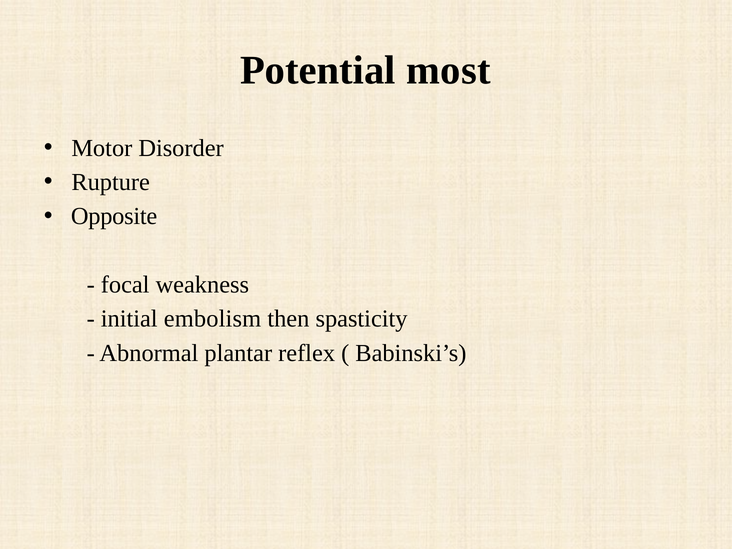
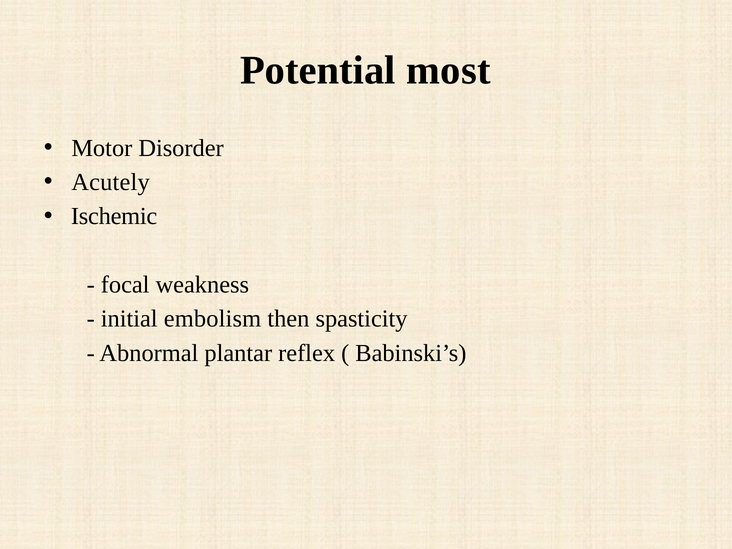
Rupture: Rupture -> Acutely (111, 182)
Opposite: Opposite -> Ischemic (114, 216)
